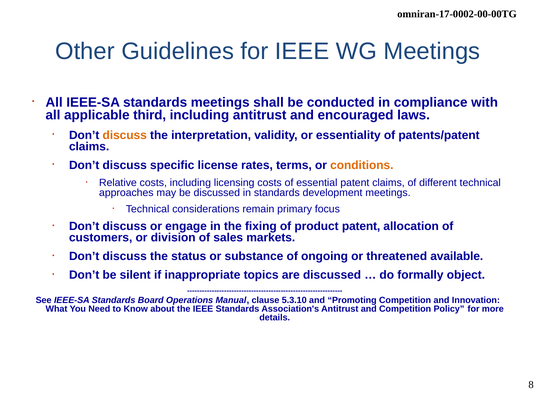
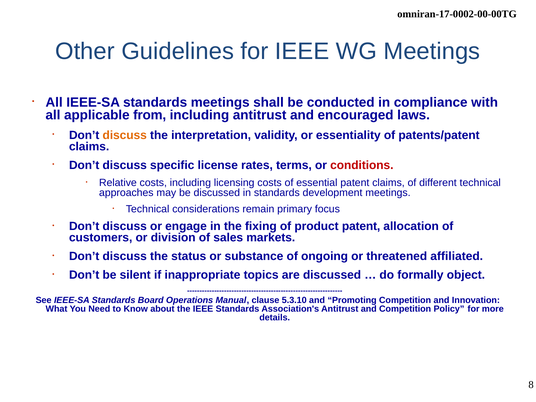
third: third -> from (150, 115)
conditions colour: orange -> red (362, 165)
available: available -> affiliated (457, 256)
